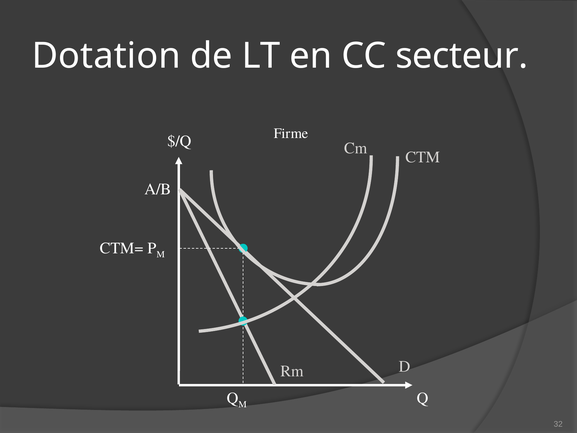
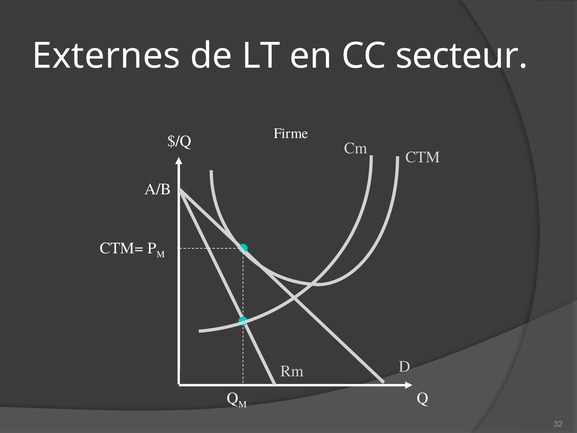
Dotation: Dotation -> Externes (106, 56)
